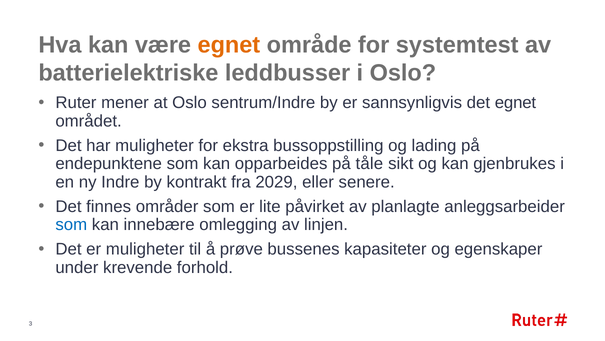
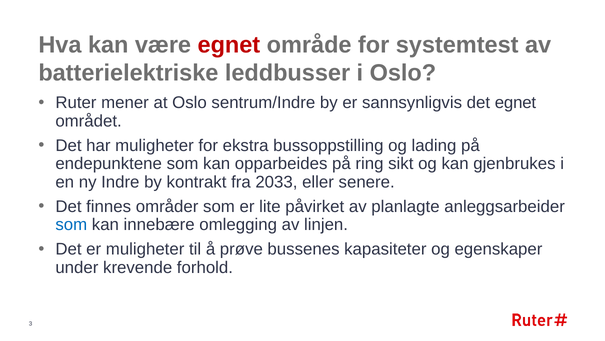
egnet colour: orange -> red (229, 45)
tåle: tåle -> ring (369, 163)
2029: 2029 -> 2033 (276, 182)
